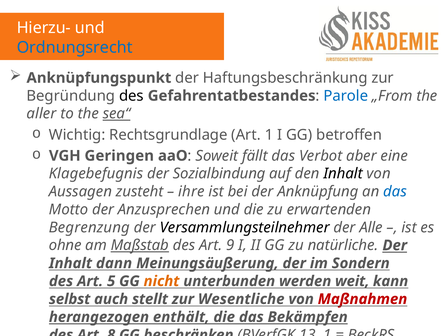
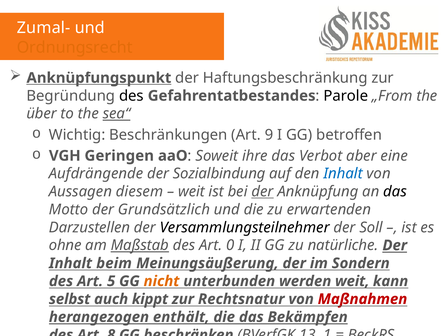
Hierzu-: Hierzu- -> Zumal- (44, 28)
Ordnungsrecht colour: blue -> orange (75, 47)
Anknüpfungspunkt underline: none -> present (99, 78)
Parole colour: blue -> black (346, 96)
aller: aller -> über (42, 114)
Rechtsgrundlage: Rechtsgrundlage -> Beschränkungen (168, 135)
Art 1: 1 -> 9 (269, 135)
fällt: fällt -> ihre (255, 156)
Klagebefugnis: Klagebefugnis -> Aufdrängende (96, 174)
Inhalt colour: black -> blue (343, 174)
zusteht: zusteht -> diesem (140, 192)
ihre: ihre -> weit (192, 192)
der underline: none -> present (263, 192)
das colour: blue -> black (395, 192)
Anzusprechen: Anzusprechen -> Grundsätzlich (164, 210)
Begrenzung: Begrenzung -> Darzustellen (89, 227)
Alle: Alle -> Soll (371, 227)
9: 9 -> 0 (230, 245)
dann: dann -> beim (114, 263)
stellt: stellt -> kippt (150, 299)
Wesentliche: Wesentliche -> Rechtsnatur (241, 299)
